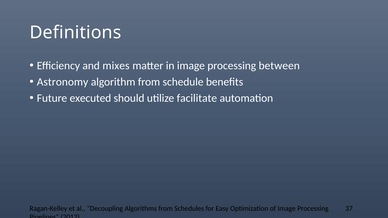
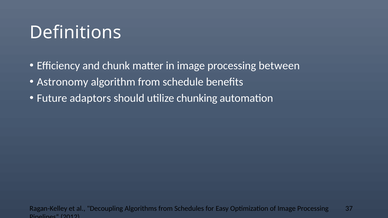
mixes: mixes -> chunk (116, 66)
executed: executed -> adaptors (90, 98)
facilitate: facilitate -> chunking (197, 98)
